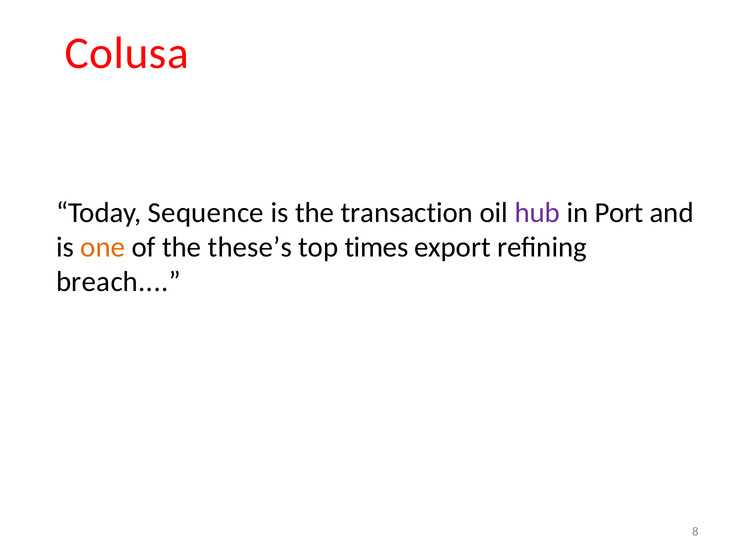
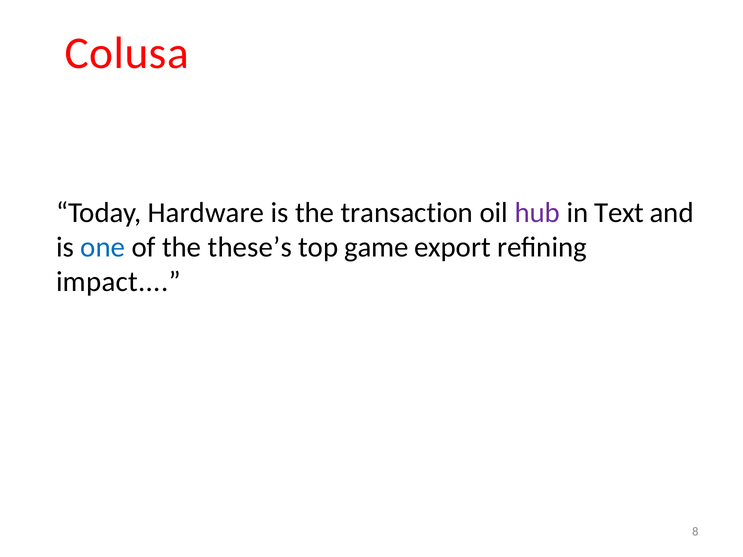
Sequence: Sequence -> Hardware (206, 213)
Port: Port -> Text (619, 213)
one colour: orange -> blue (103, 247)
times: times -> game (376, 247)
breach: breach -> impact (118, 282)
